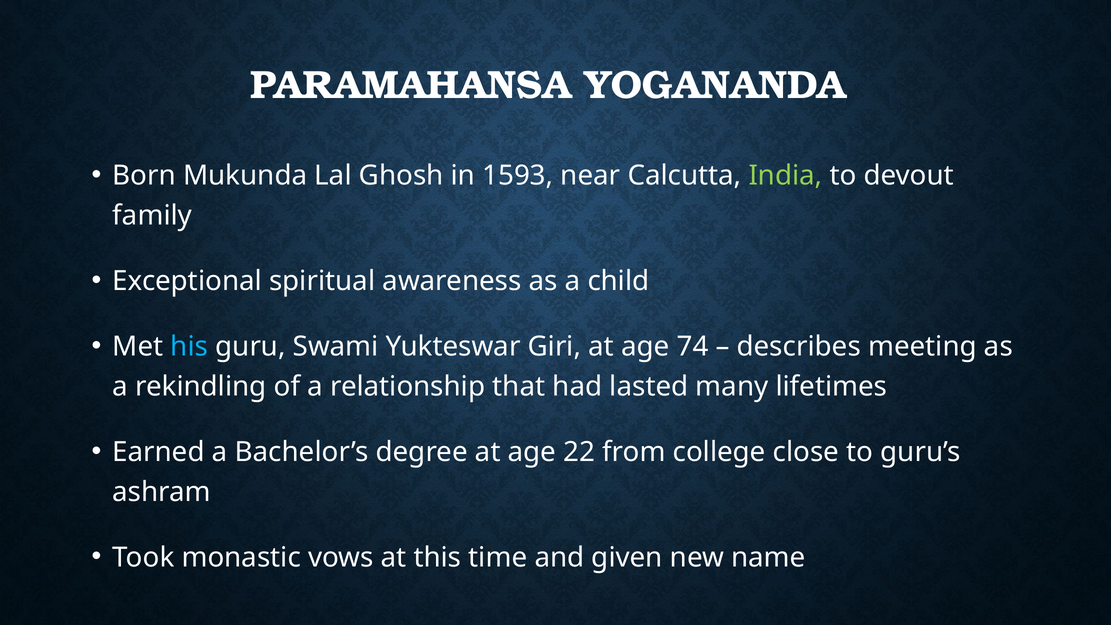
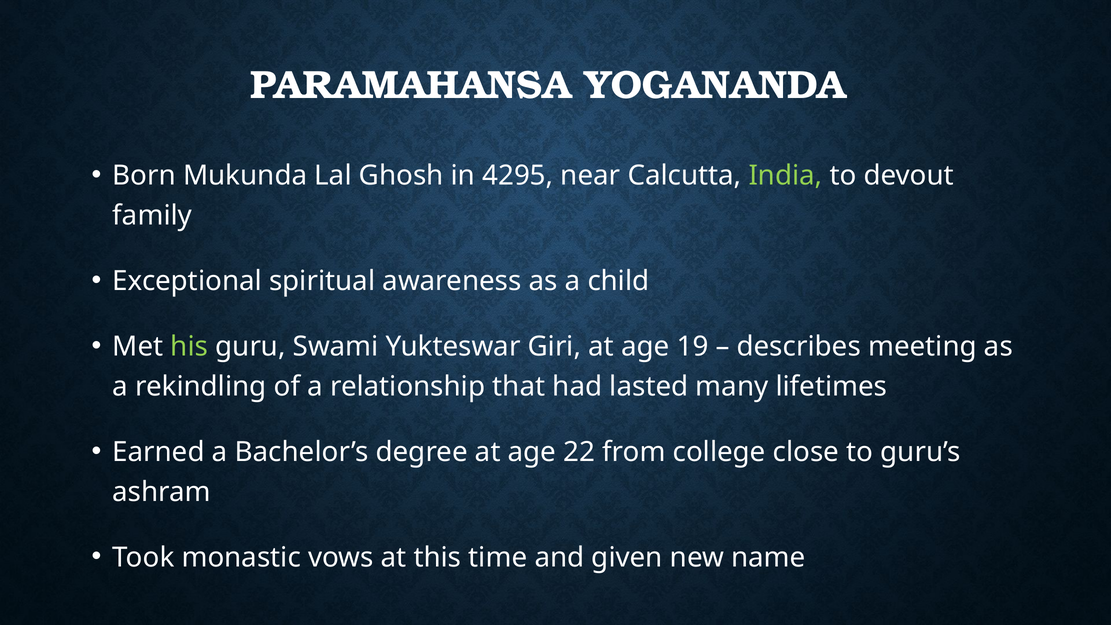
1593: 1593 -> 4295 (518, 176)
his colour: light blue -> light green (189, 346)
74: 74 -> 19 (693, 346)
